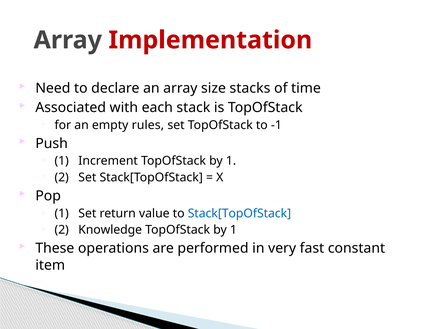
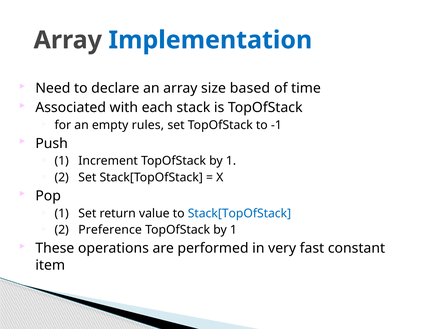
Implementation colour: red -> blue (210, 40)
stacks: stacks -> based (250, 88)
Knowledge: Knowledge -> Preference (110, 230)
